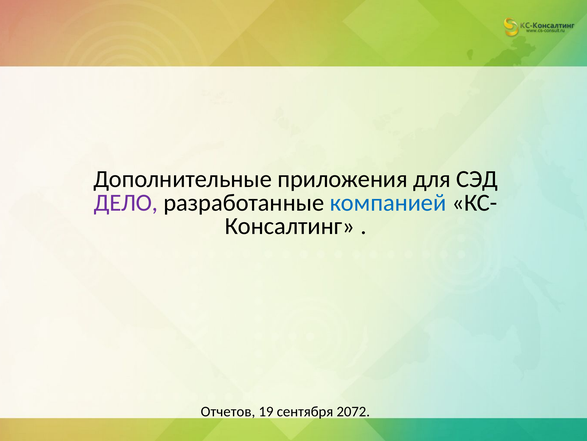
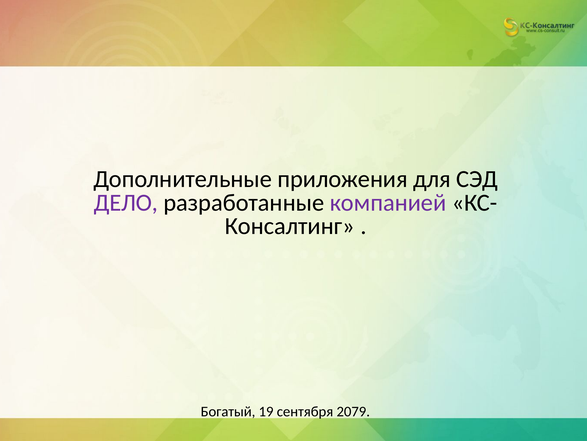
компанией colour: blue -> purple (388, 202)
Отчетов: Отчетов -> Богатый (228, 411)
2072: 2072 -> 2079 (353, 411)
